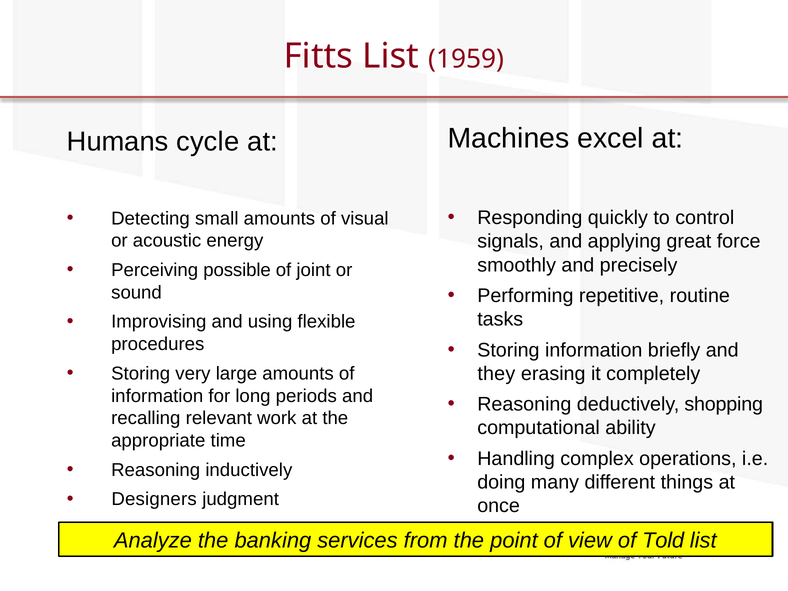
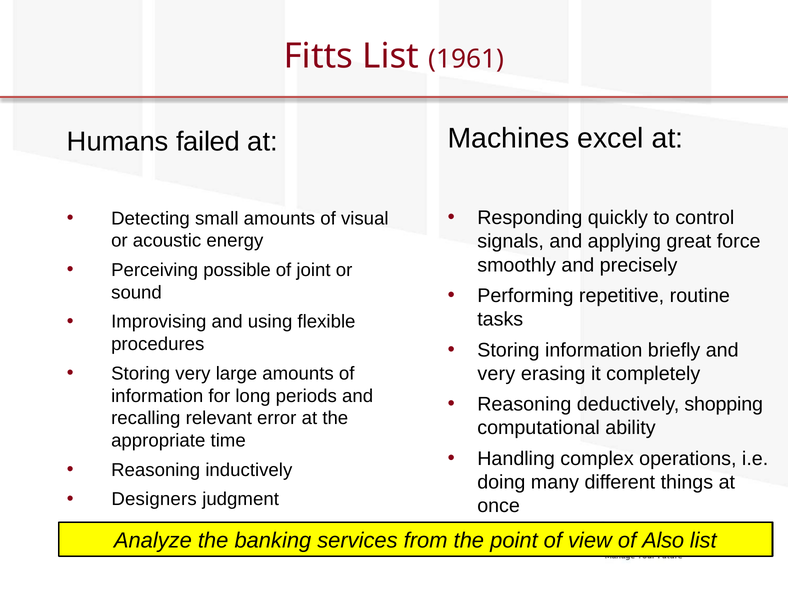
1959: 1959 -> 1961 (466, 59)
cycle: cycle -> failed (208, 142)
they: they -> very (496, 374)
work: work -> error (277, 418)
Told: Told -> Also (663, 541)
